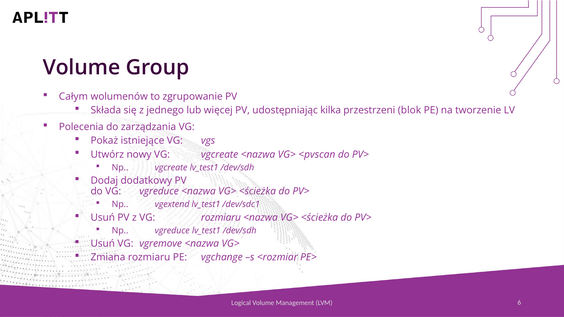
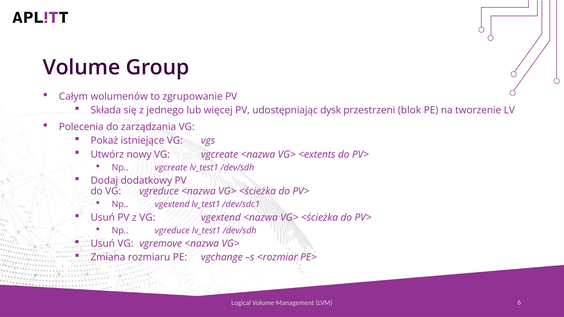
kilka: kilka -> dysk (331, 110)
<pvscan: <pvscan -> <extents (317, 155)
VG rozmiaru: rozmiaru -> vgextend (221, 218)
